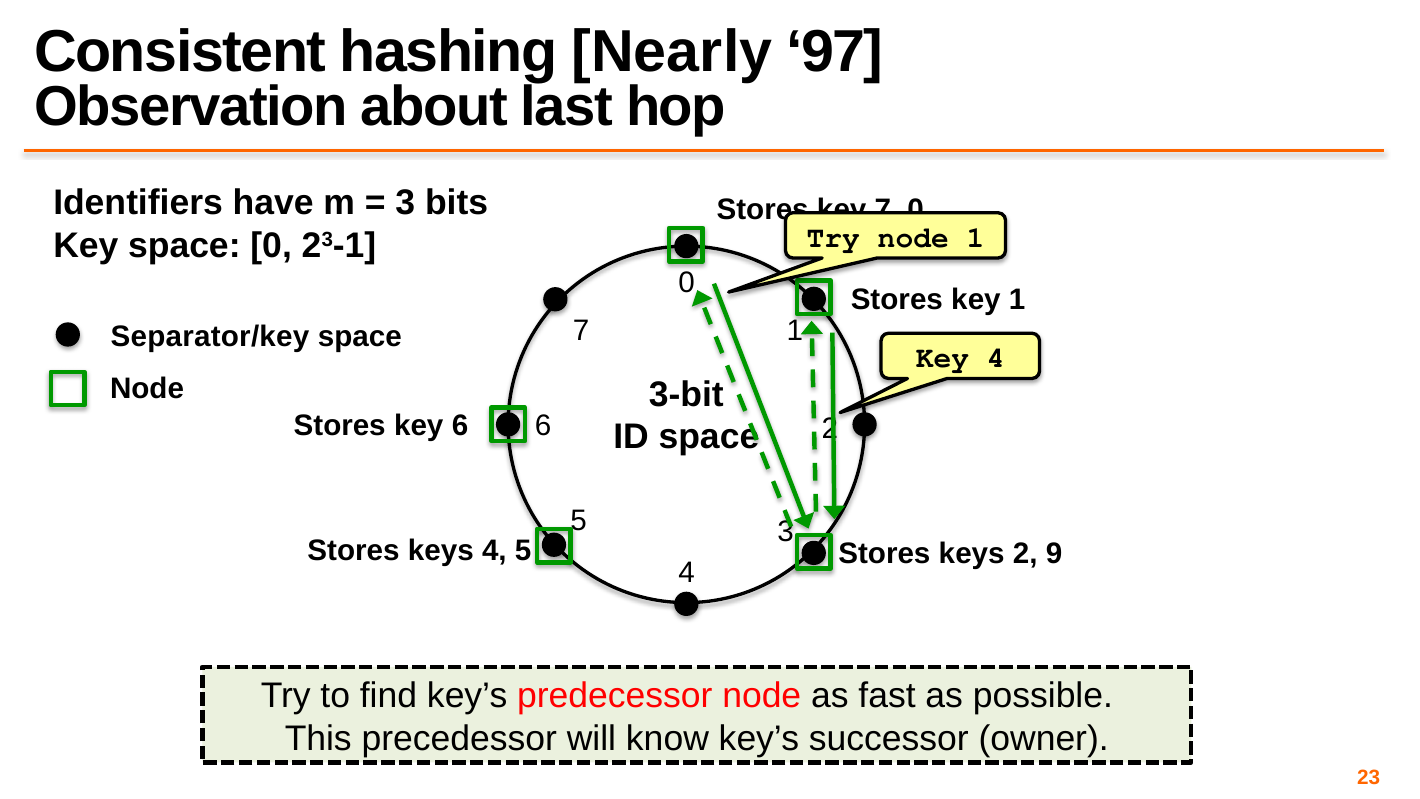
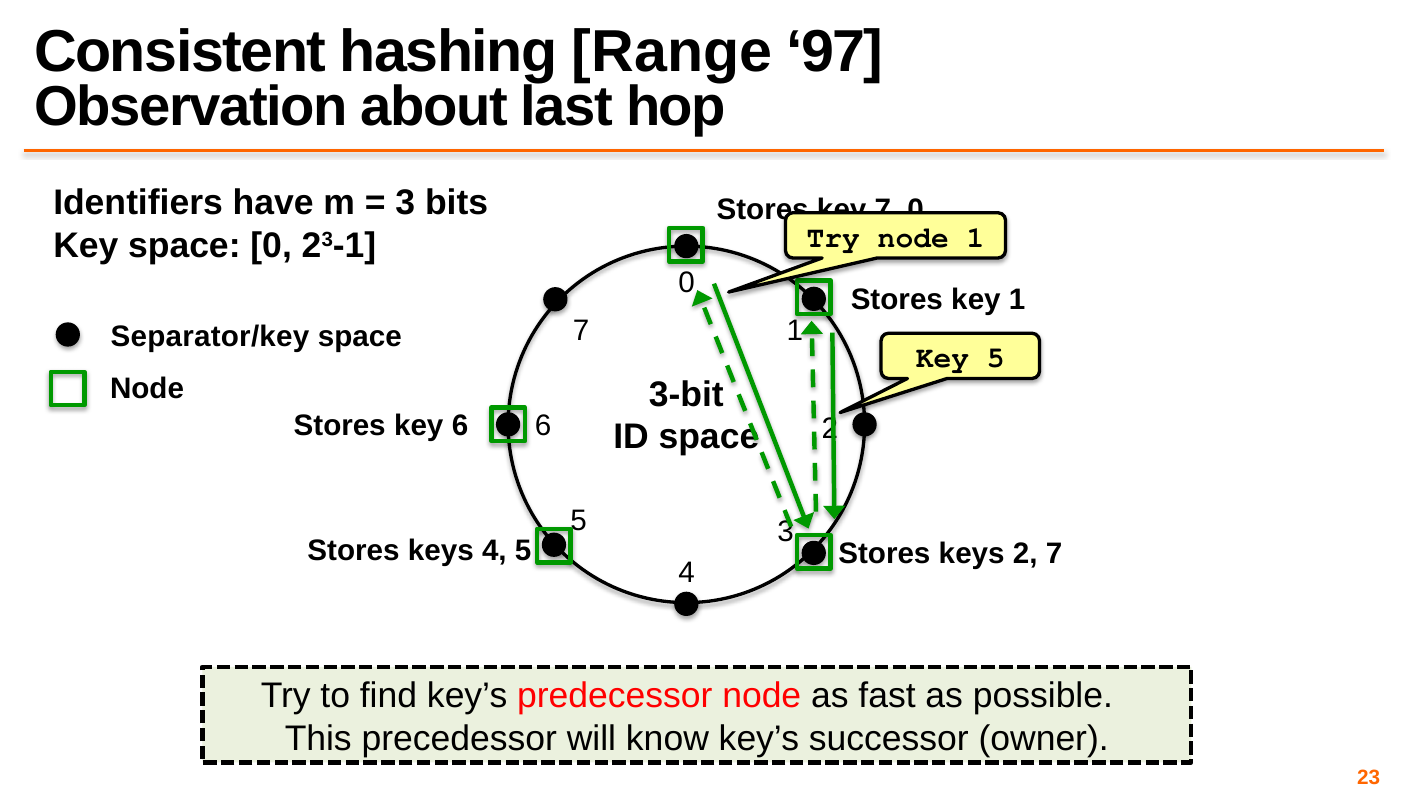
Nearly: Nearly -> Range (672, 52)
Key 4: 4 -> 5 (996, 358)
2 9: 9 -> 7 (1054, 554)
